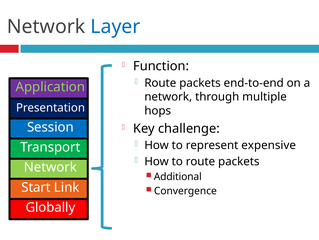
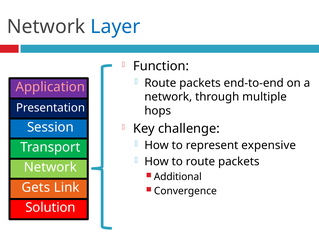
Application colour: light green -> pink (50, 87)
Start: Start -> Gets (36, 187)
Globally: Globally -> Solution (50, 207)
